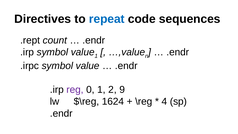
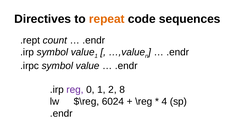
repeat colour: blue -> orange (107, 19)
9: 9 -> 8 (122, 89)
1624: 1624 -> 6024 (113, 101)
